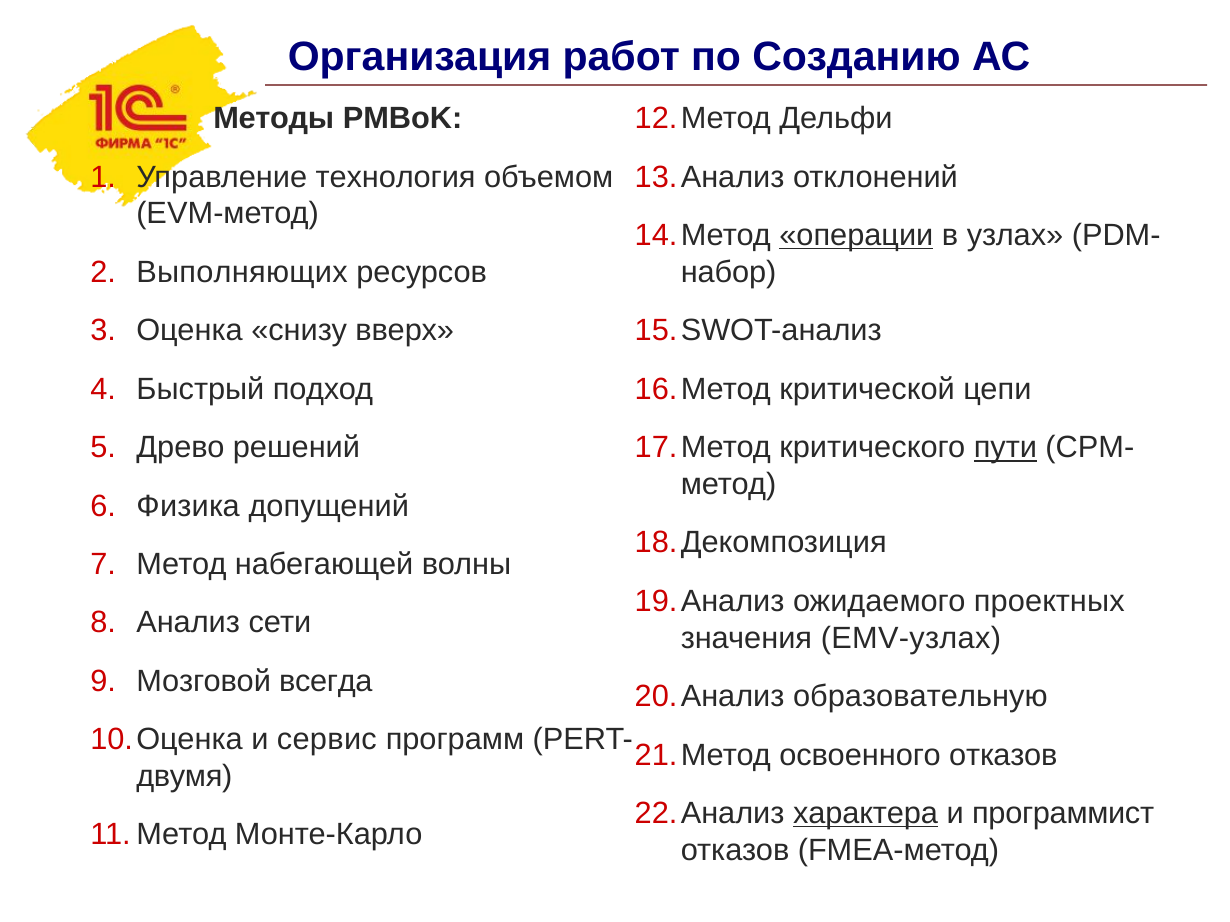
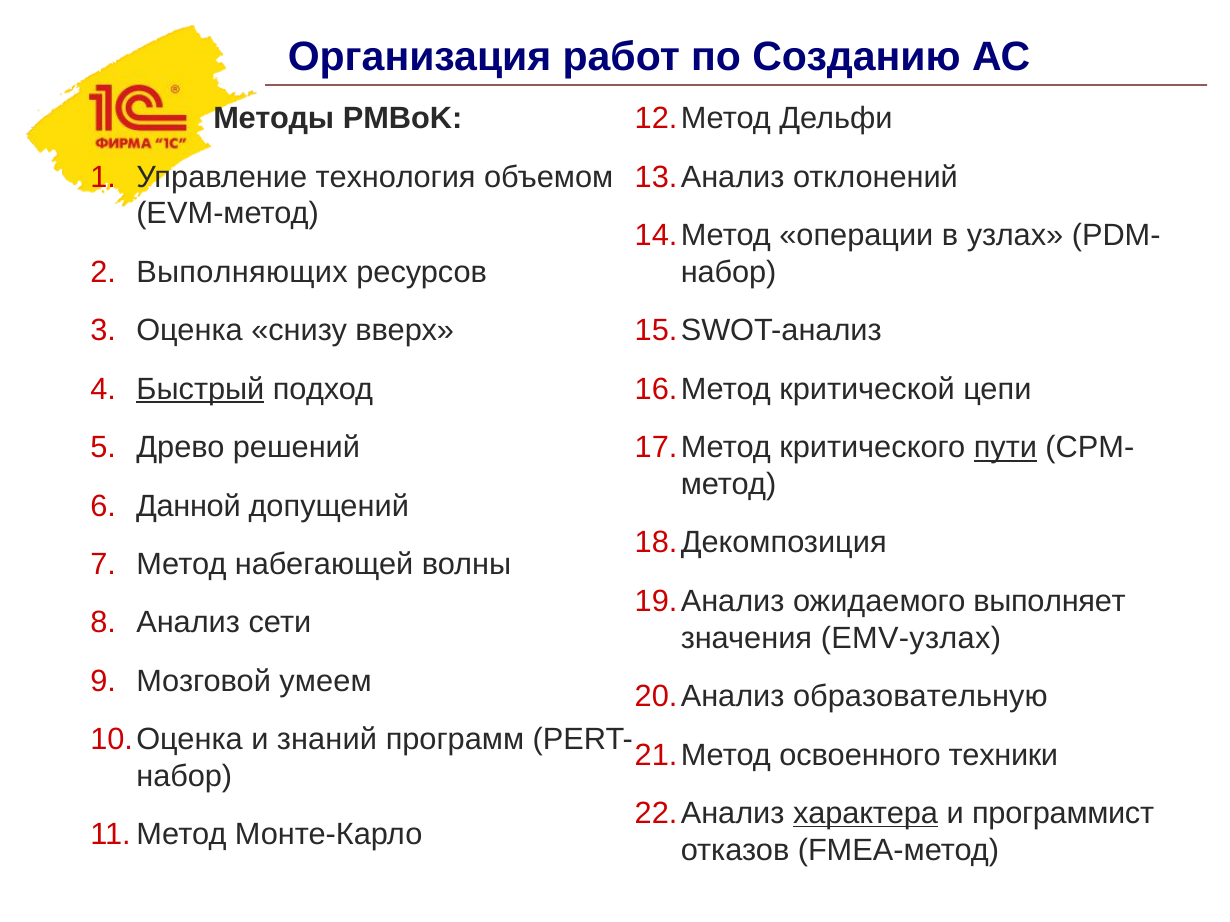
операции underline: present -> none (856, 235)
Быстрый underline: none -> present (200, 389)
Физика: Физика -> Данной (188, 506)
проектных: проектных -> выполняет (1049, 602)
всегда: всегда -> умеем (326, 682)
сервис: сервис -> знаний (327, 740)
освоенного отказов: отказов -> техники (1003, 755)
двумя: двумя -> набор (184, 777)
